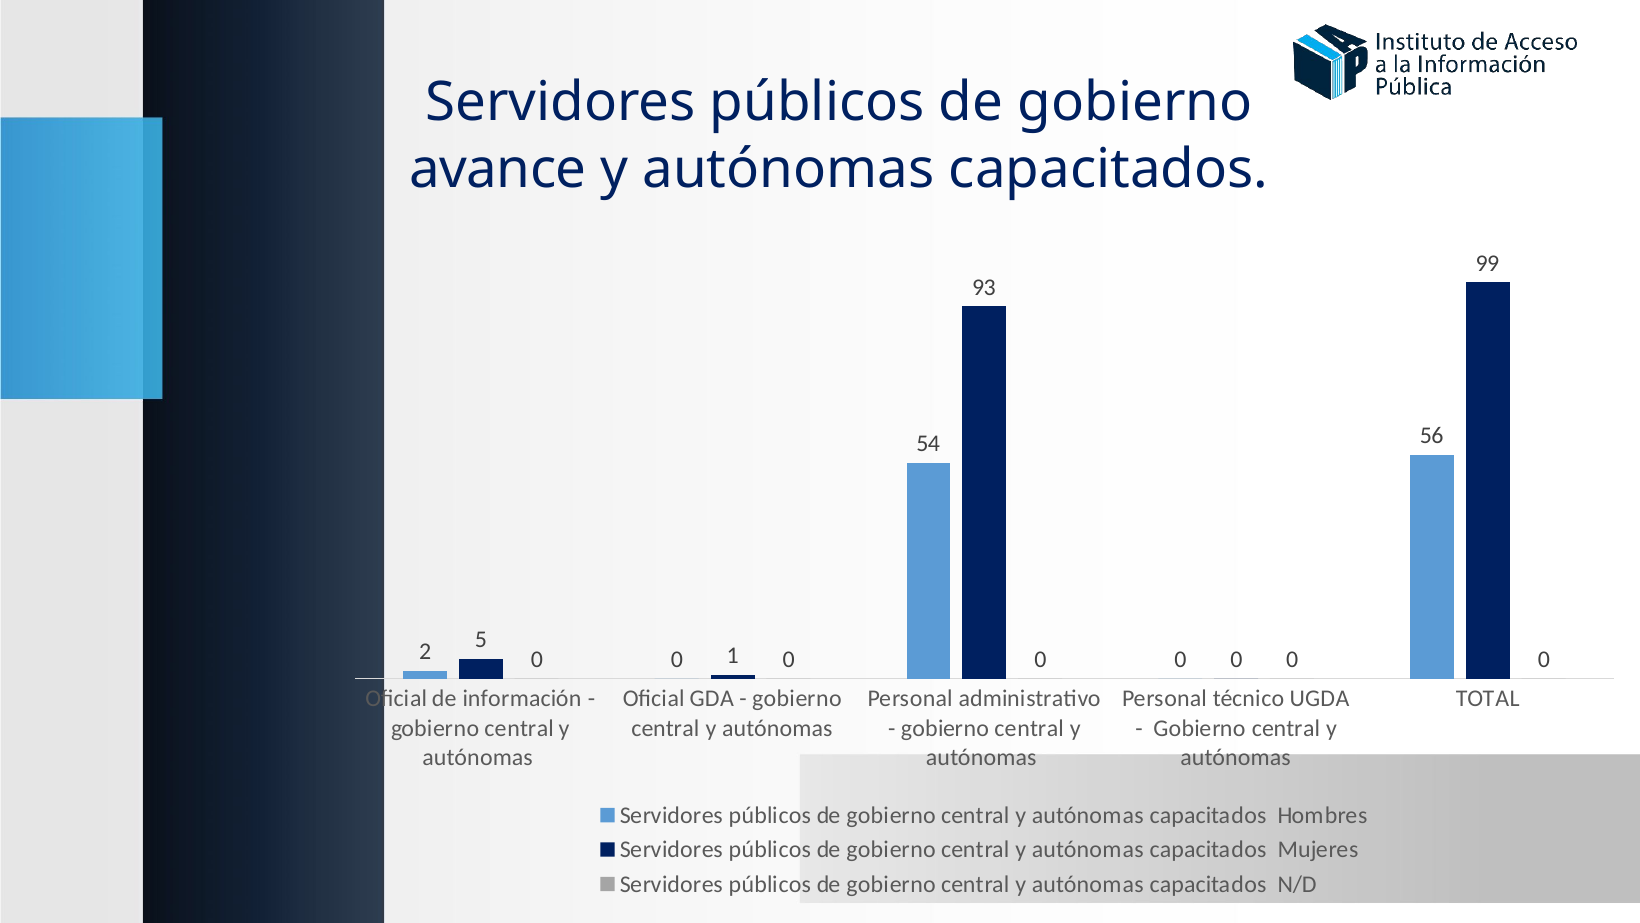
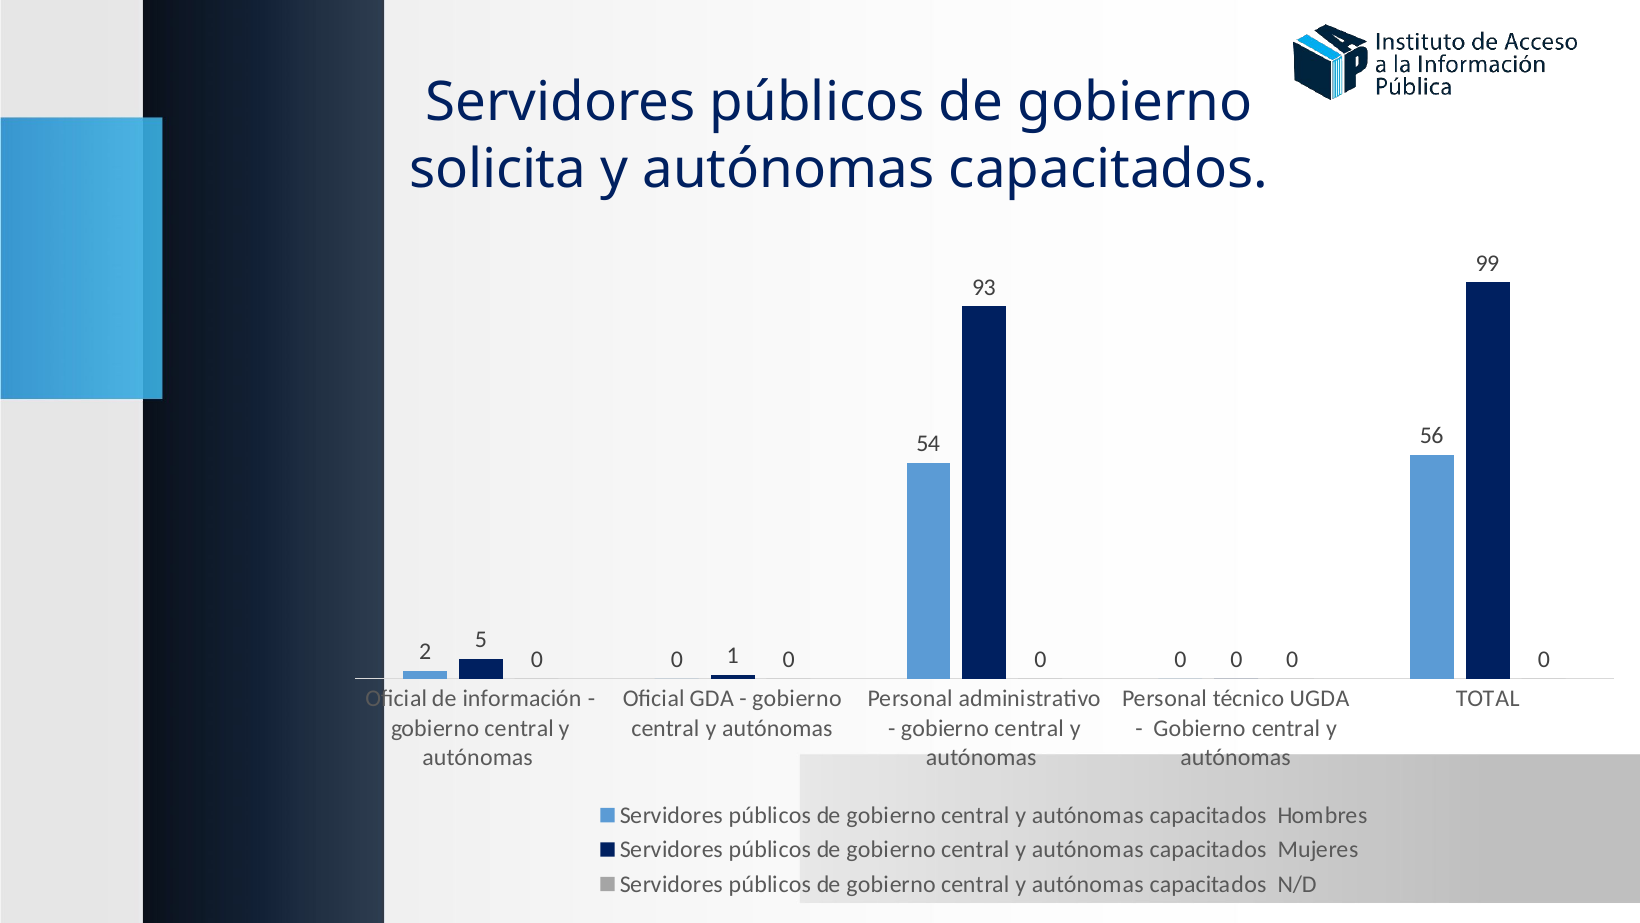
avance: avance -> solicita (498, 169)
